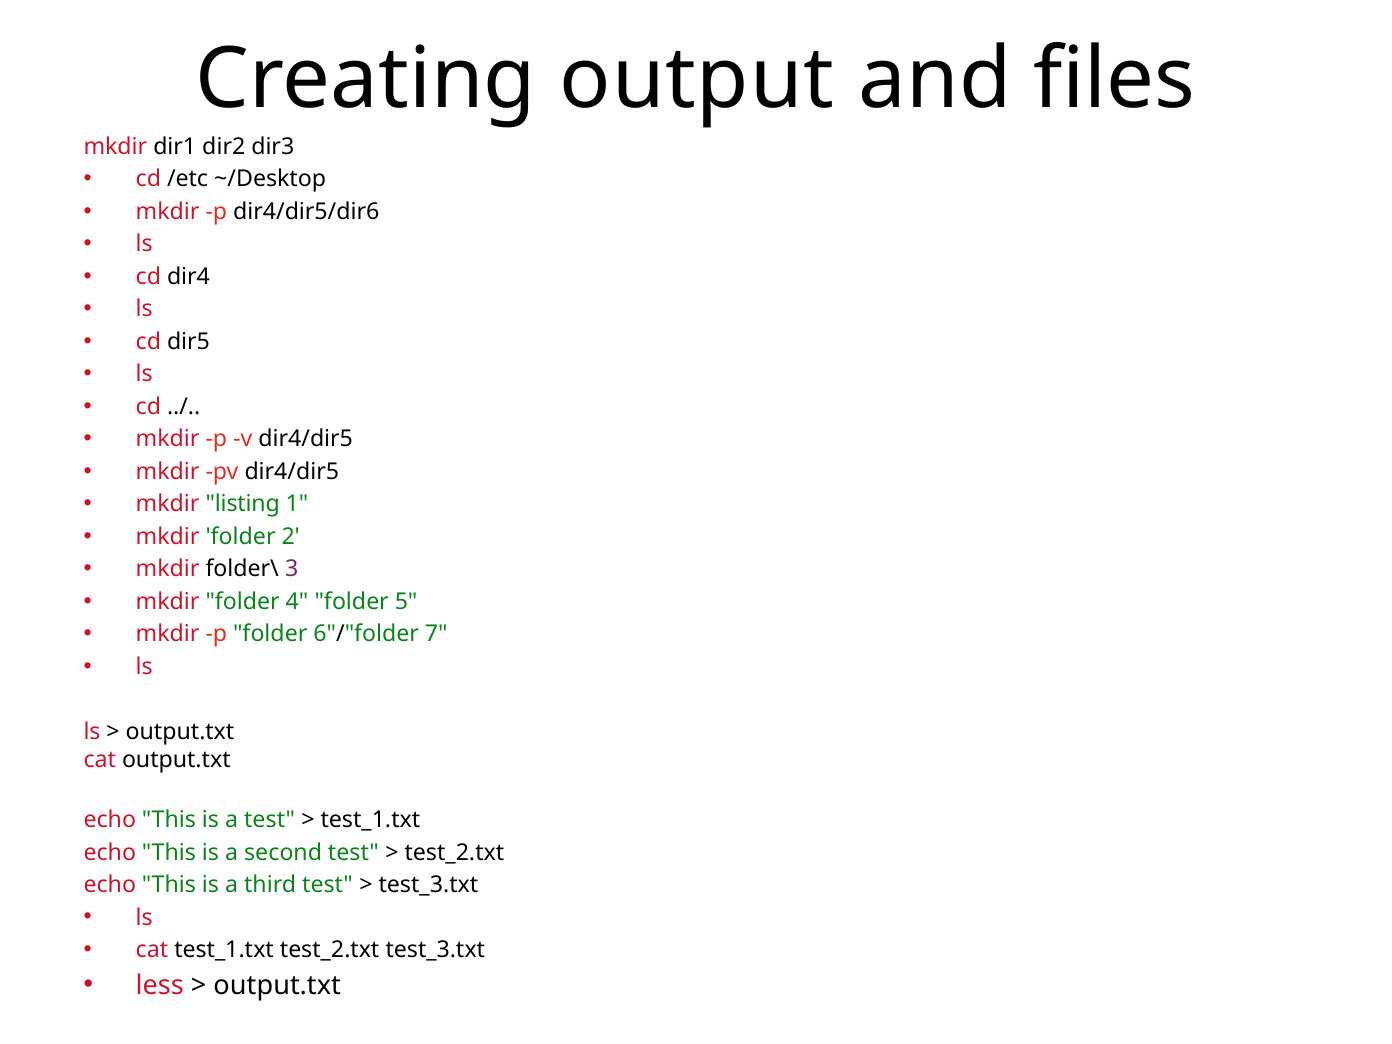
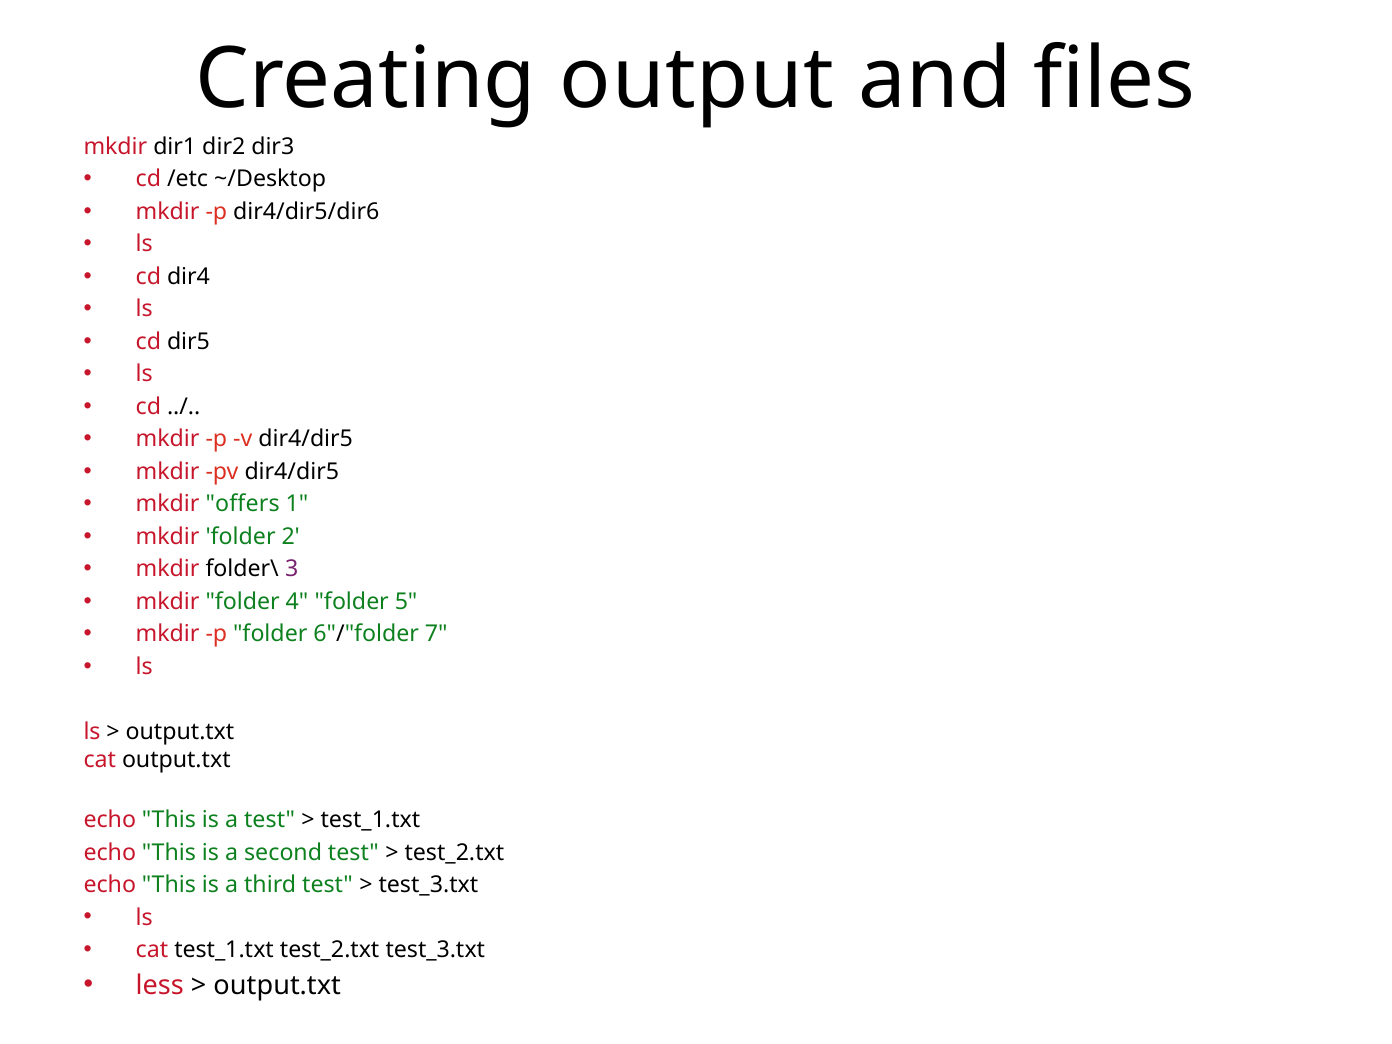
listing: listing -> offers (243, 504)
